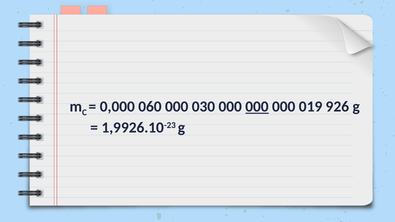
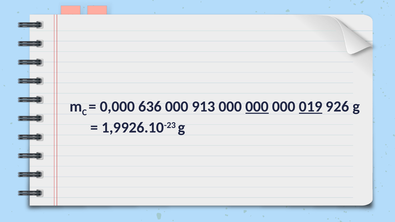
060: 060 -> 636 (150, 107)
030: 030 -> 913 (204, 107)
019 underline: none -> present (311, 107)
